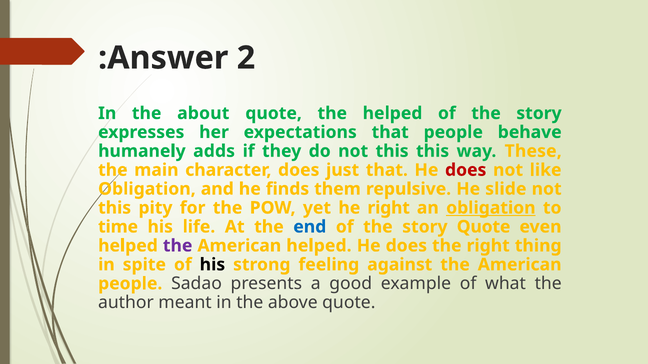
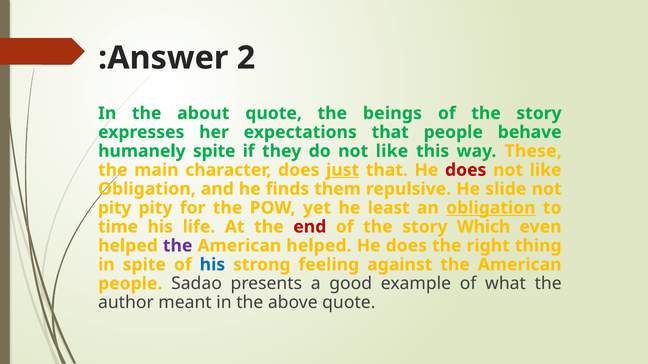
the helped: helped -> beings (392, 113)
humanely adds: adds -> spite (214, 151)
do not this: this -> like (392, 151)
just underline: none -> present (343, 170)
this: this -> pity (115, 208)
he right: right -> least (389, 208)
end colour: blue -> red (310, 227)
story Quote: Quote -> Which (484, 227)
his colour: black -> blue (212, 265)
